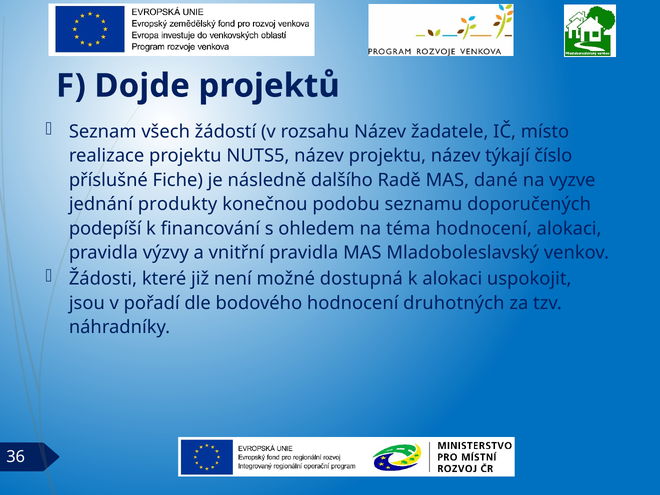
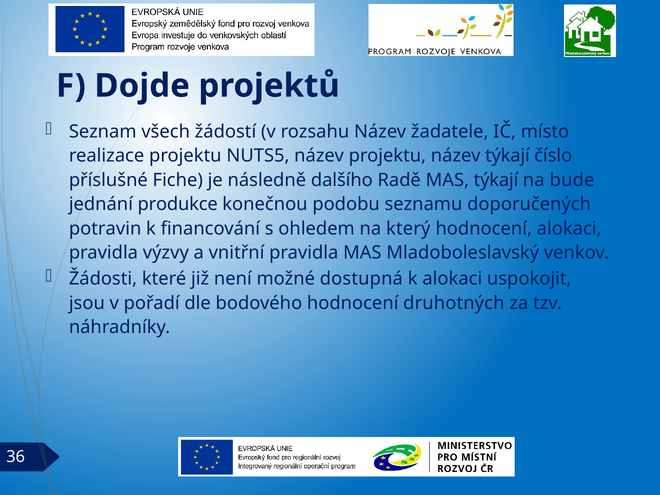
MAS dané: dané -> týkají (496, 180)
vyzve: vyzve -> bude (572, 180)
produkty: produkty -> produkce (178, 204)
podepíší: podepíší -> potravin (105, 228)
téma: téma -> který (408, 228)
